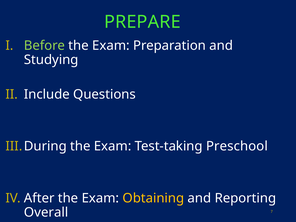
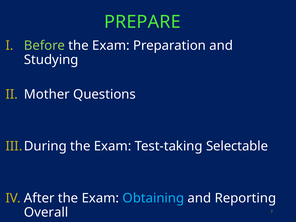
Include: Include -> Mother (47, 94)
Preschool: Preschool -> Selectable (237, 146)
Obtaining colour: yellow -> light blue (153, 198)
